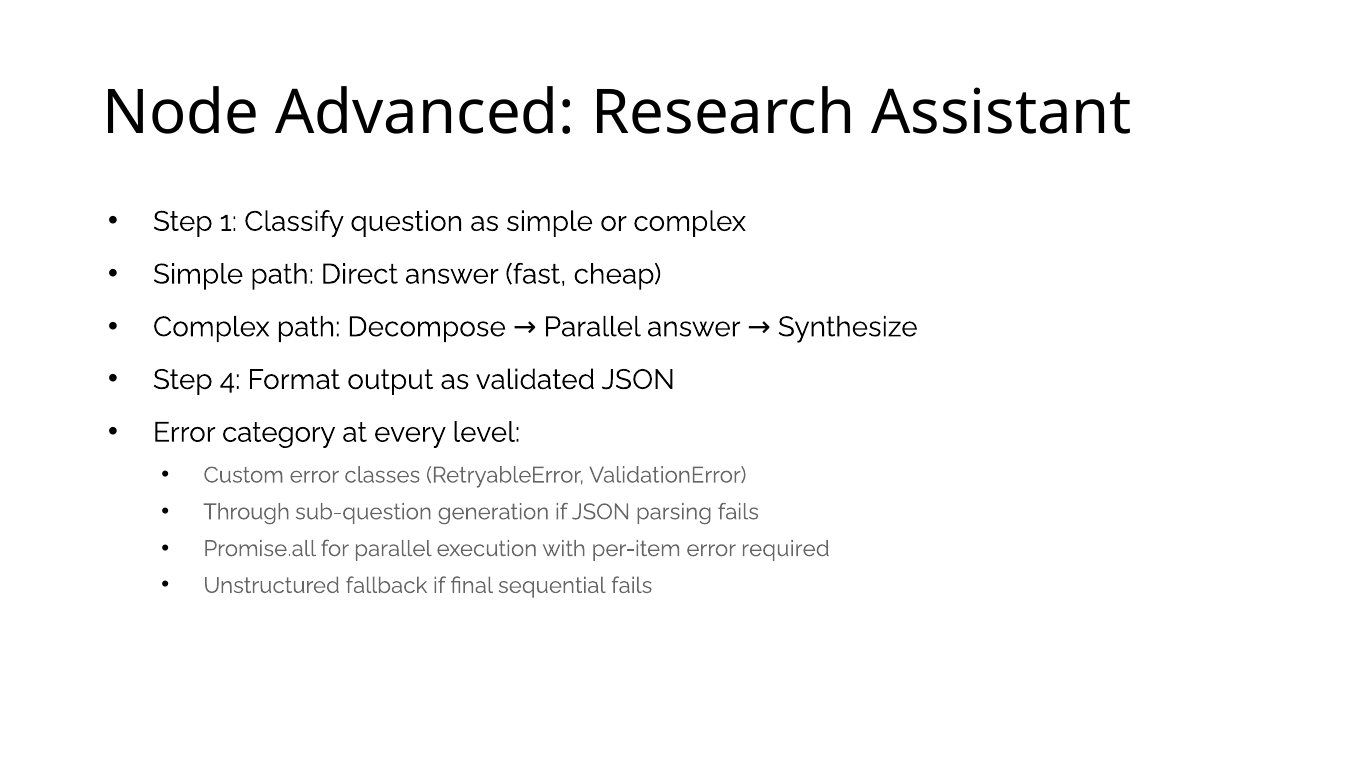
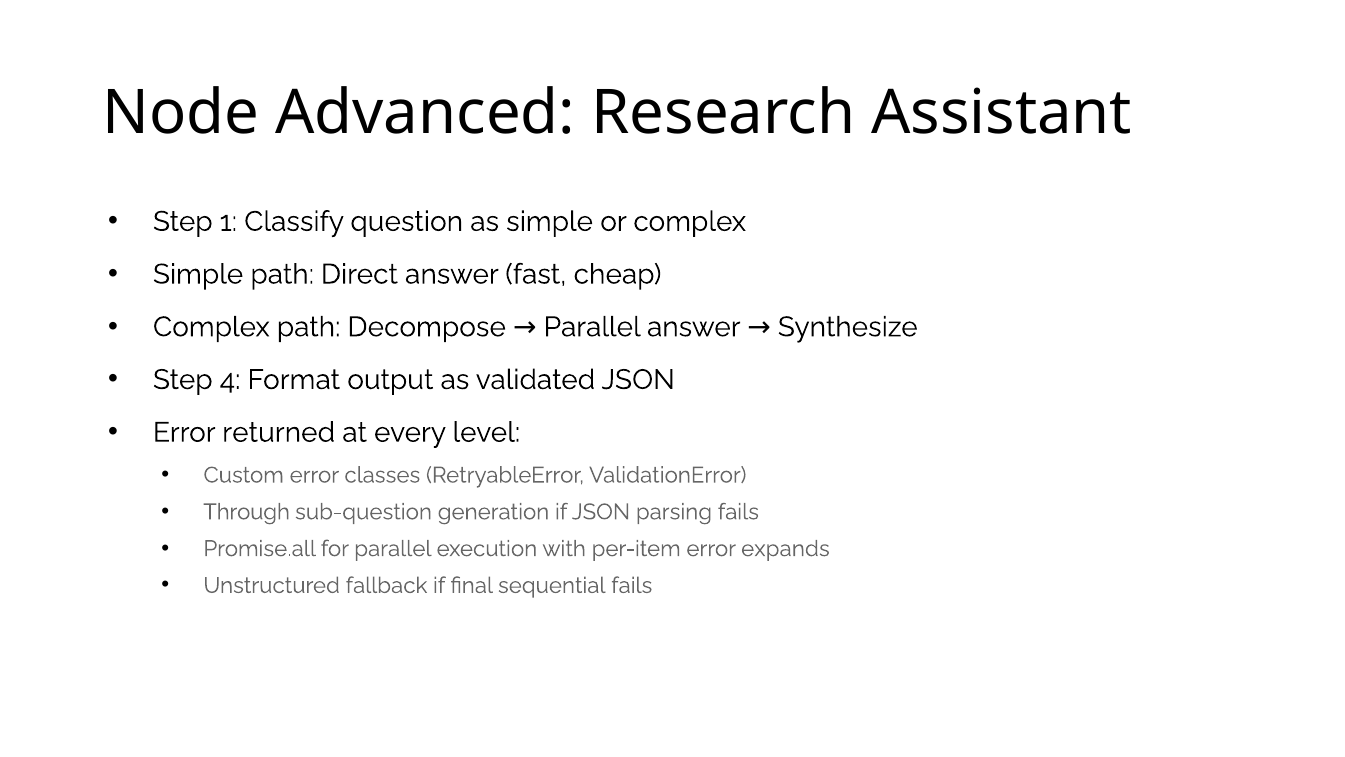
category: category -> returned (279, 432)
required: required -> expands (785, 548)
